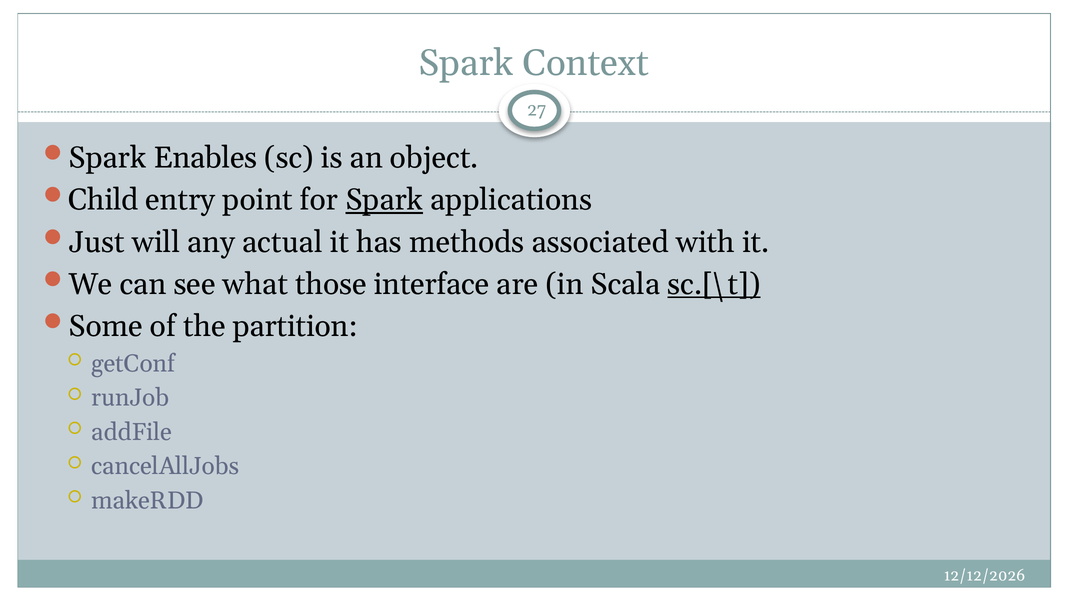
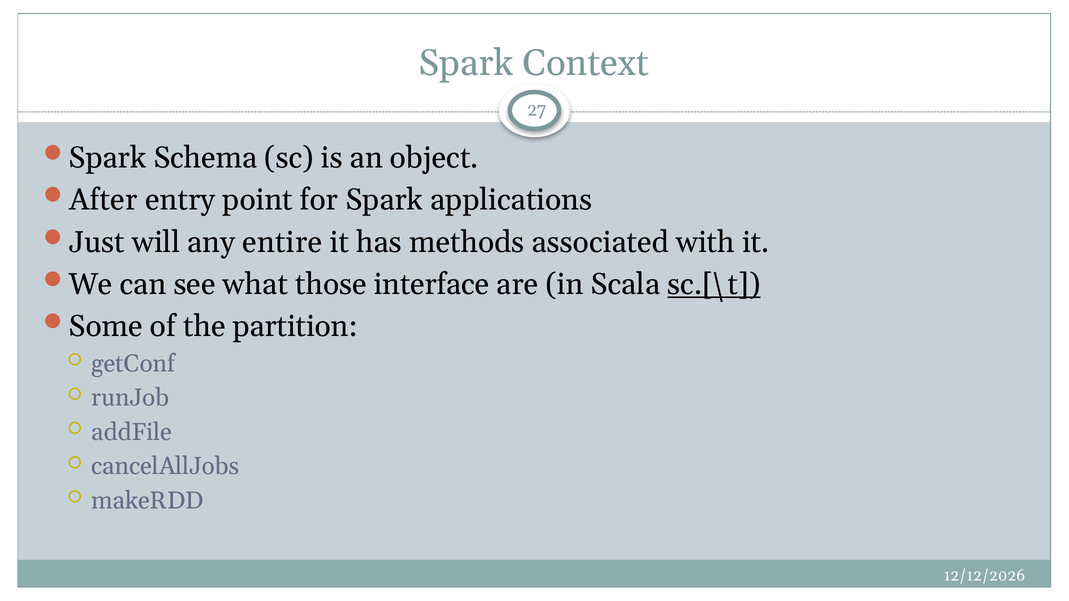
Enables: Enables -> Schema (205, 158)
Child: Child -> After (103, 200)
Spark underline: present -> none (384, 200)
actual: actual -> entire (282, 242)
